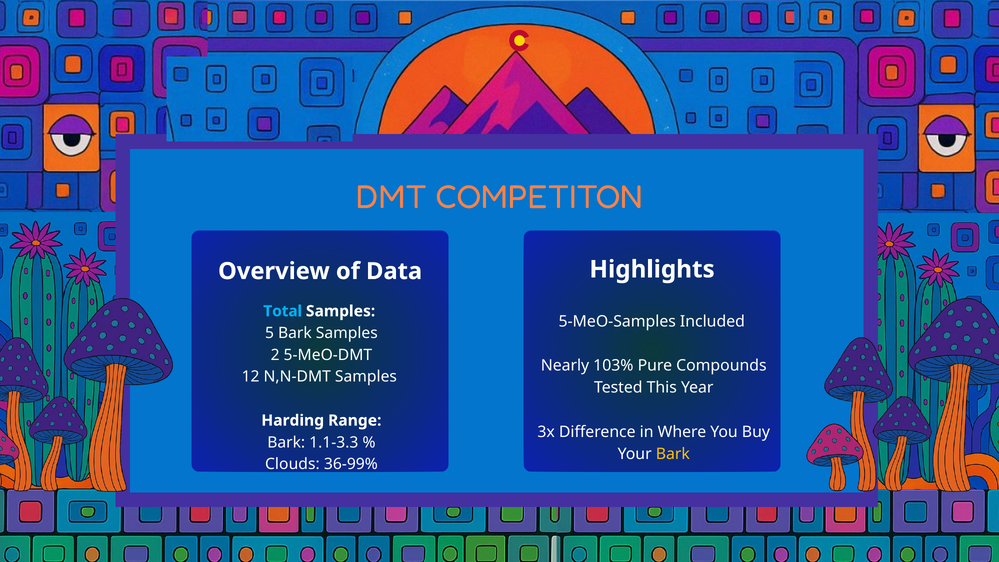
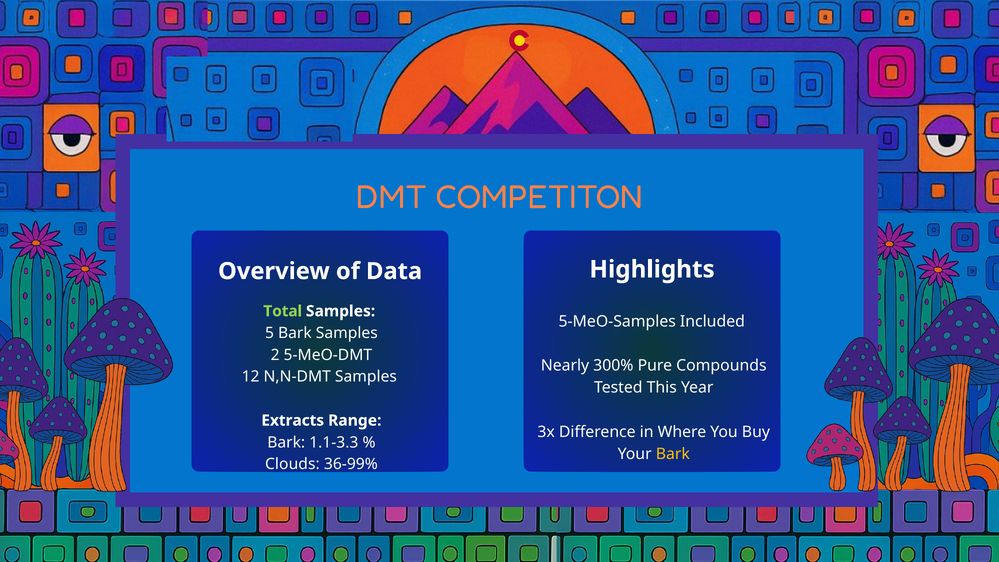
Total colour: light blue -> light green (283, 311)
103%: 103% -> 300% (613, 365)
Harding: Harding -> Extracts (293, 420)
